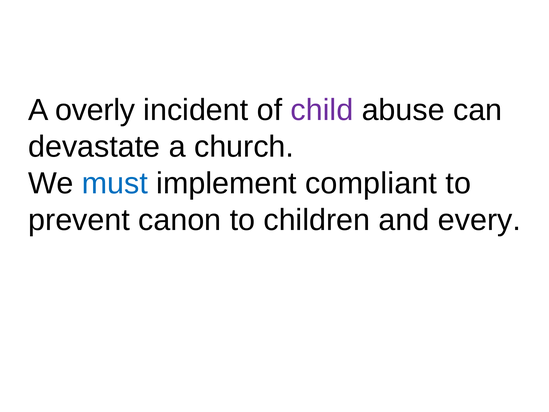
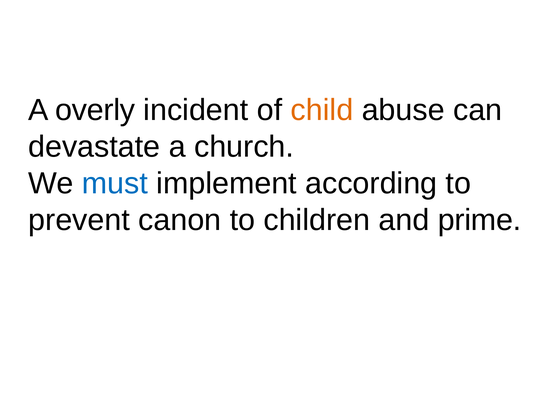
child colour: purple -> orange (322, 110)
compliant: compliant -> according (371, 183)
every: every -> prime (480, 220)
